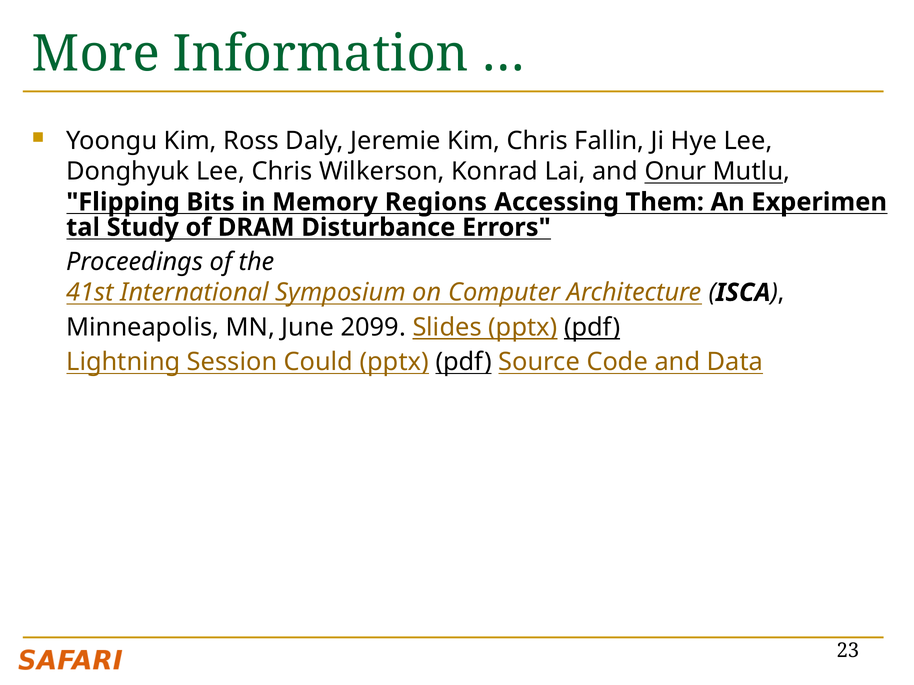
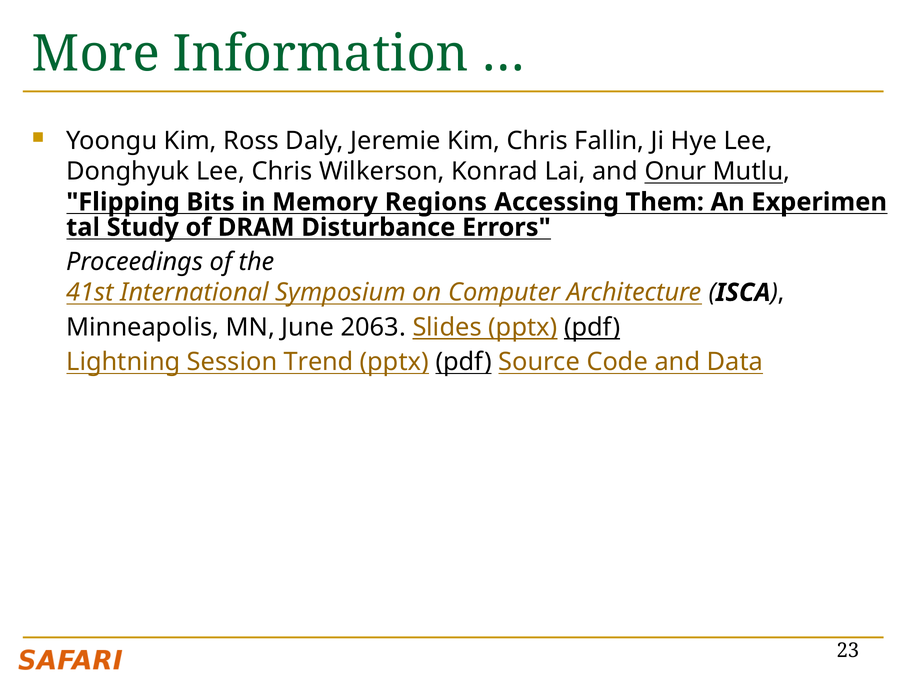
2099: 2099 -> 2063 (373, 327)
Could: Could -> Trend (319, 362)
